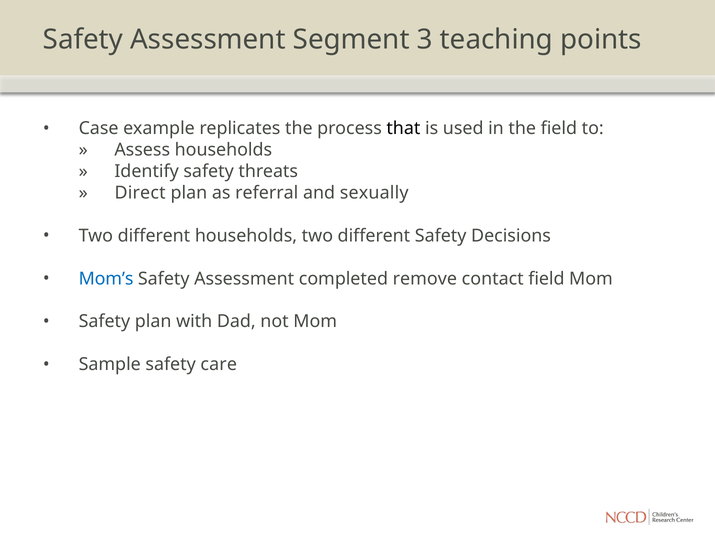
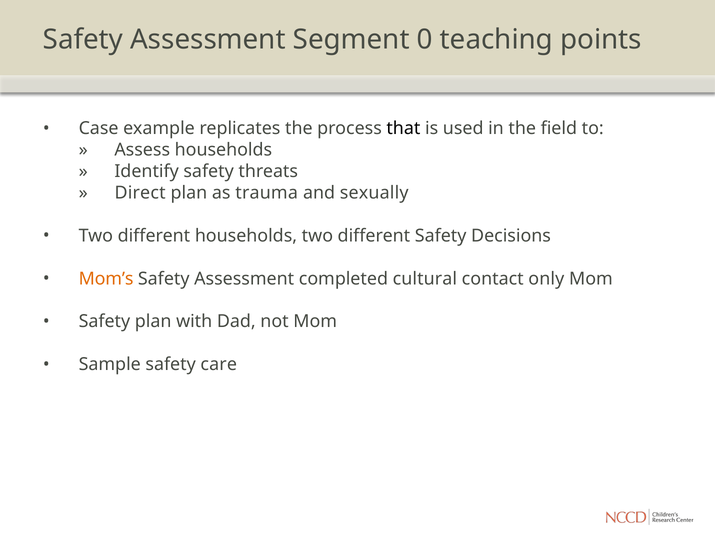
3: 3 -> 0 (425, 40)
referral: referral -> trauma (267, 193)
Mom’s colour: blue -> orange (106, 279)
remove: remove -> cultural (425, 279)
contact field: field -> only (546, 279)
